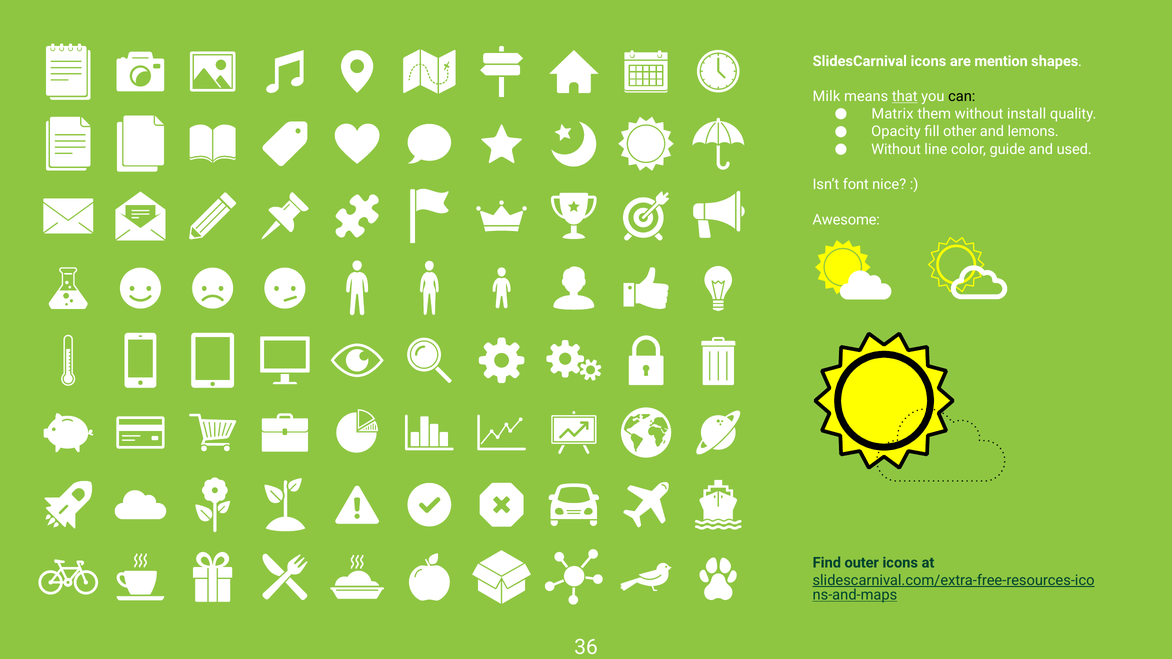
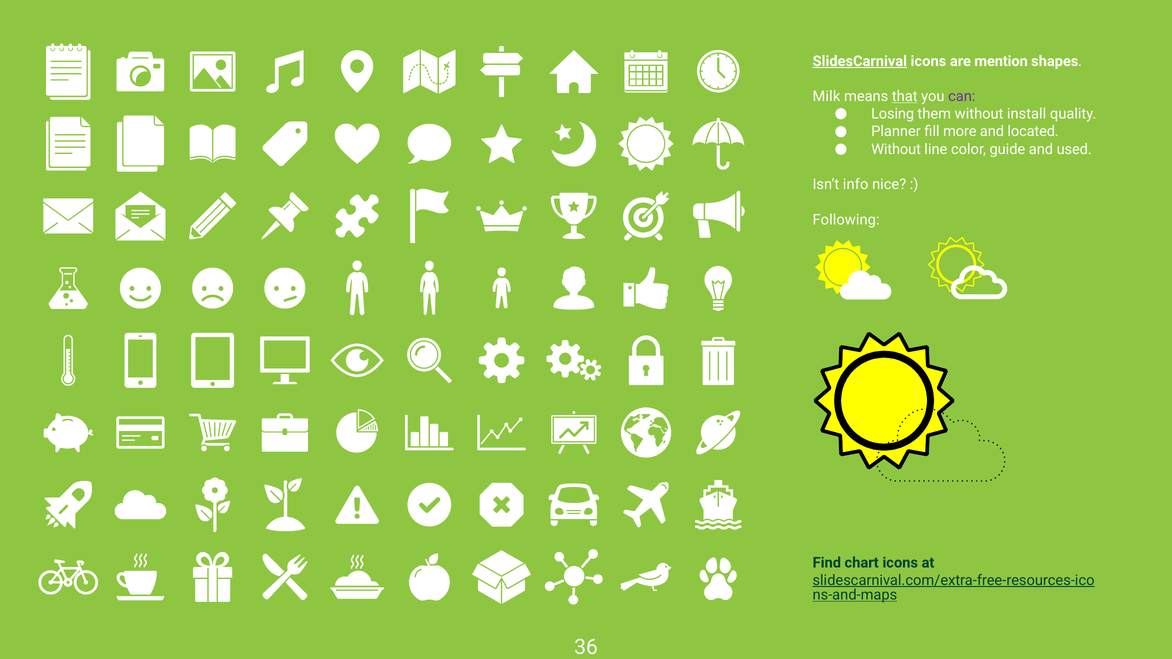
SlidesCarnival underline: none -> present (860, 61)
can colour: black -> purple (962, 96)
Matrix: Matrix -> Losing (893, 114)
Opacity: Opacity -> Planner (896, 132)
other: other -> more (960, 132)
lemons: lemons -> located (1033, 132)
font: font -> info (856, 185)
Awesome: Awesome -> Following (846, 220)
outer: outer -> chart (862, 563)
